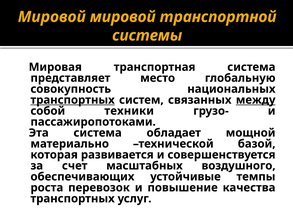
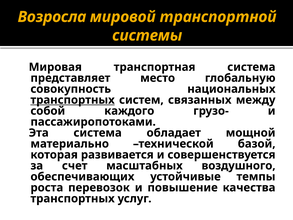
Мировой: Мировой -> Возросла (52, 17)
между underline: present -> none (256, 100)
техники: техники -> каждого (129, 111)
